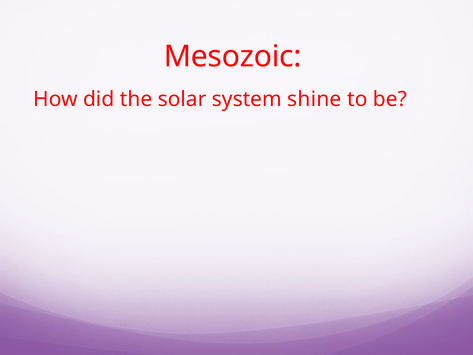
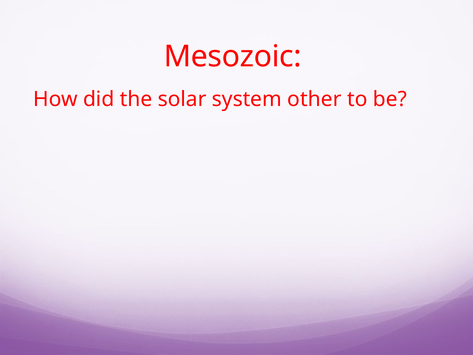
shine: shine -> other (314, 99)
